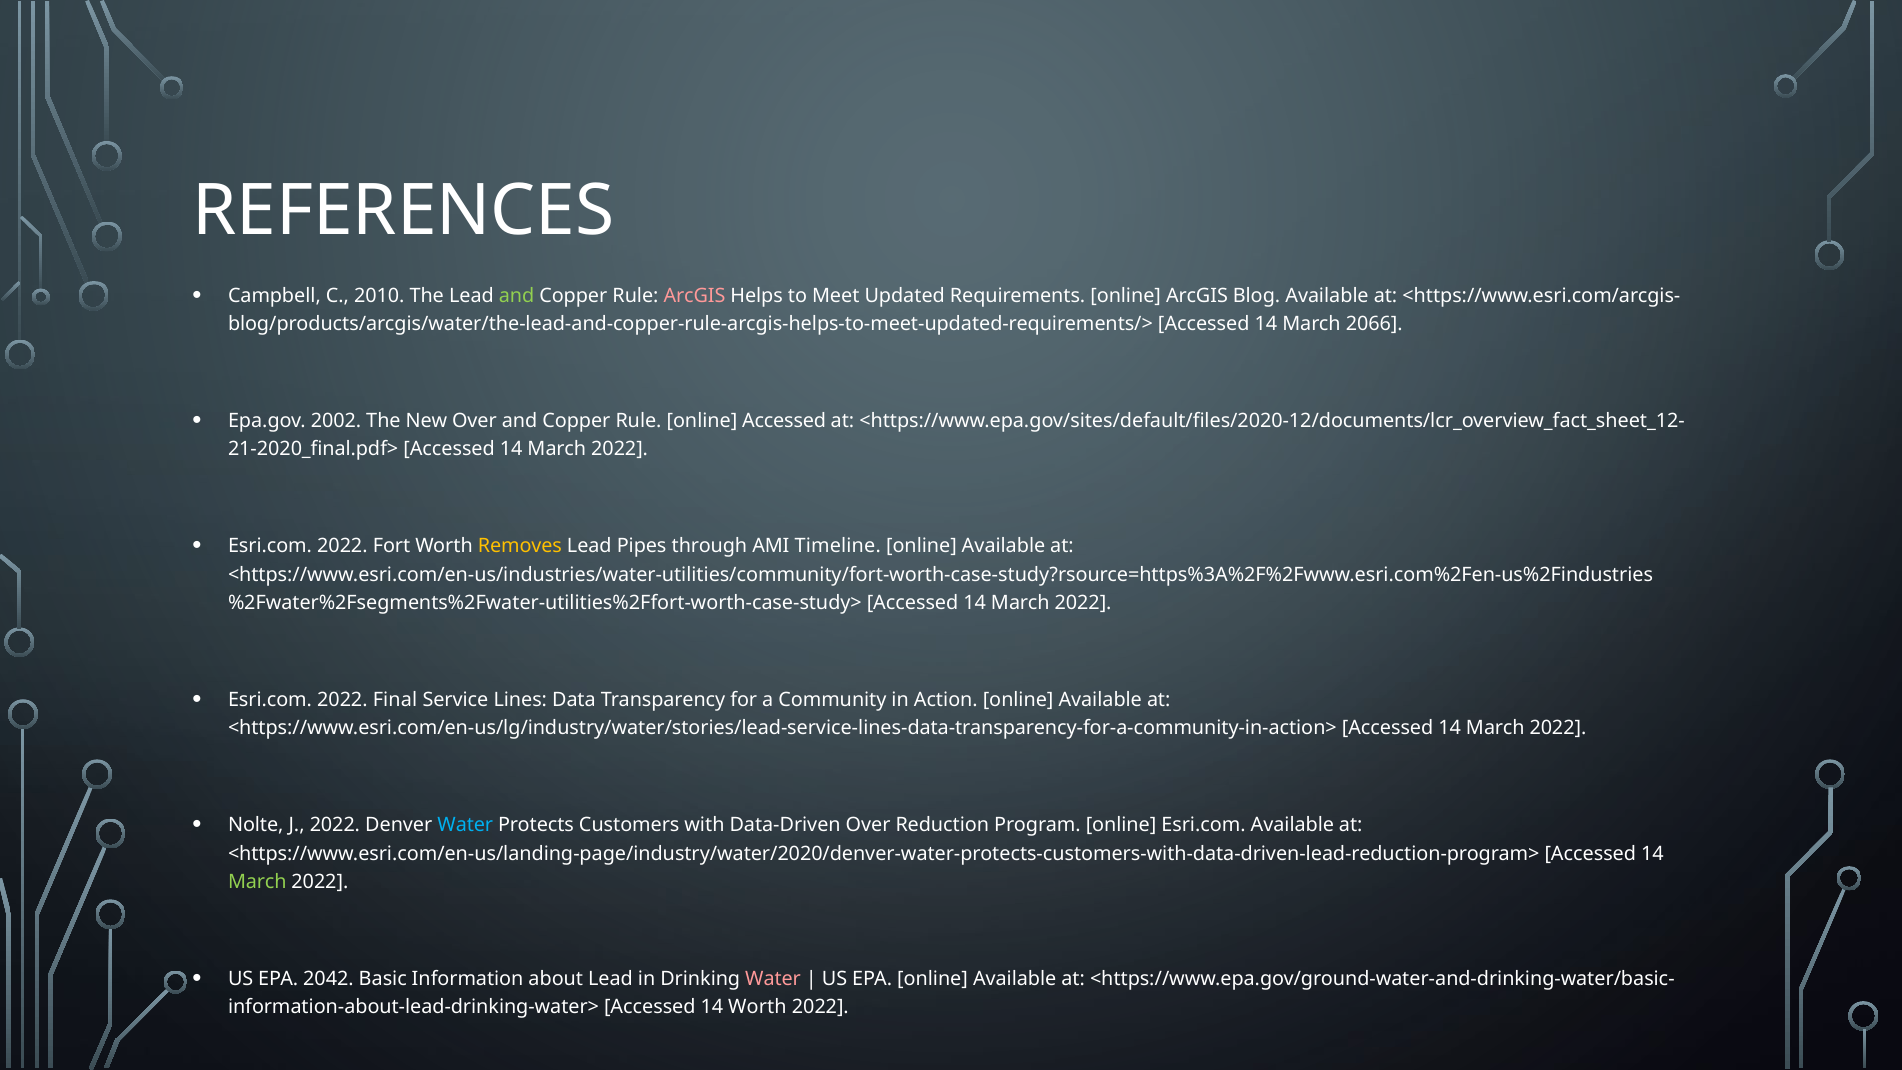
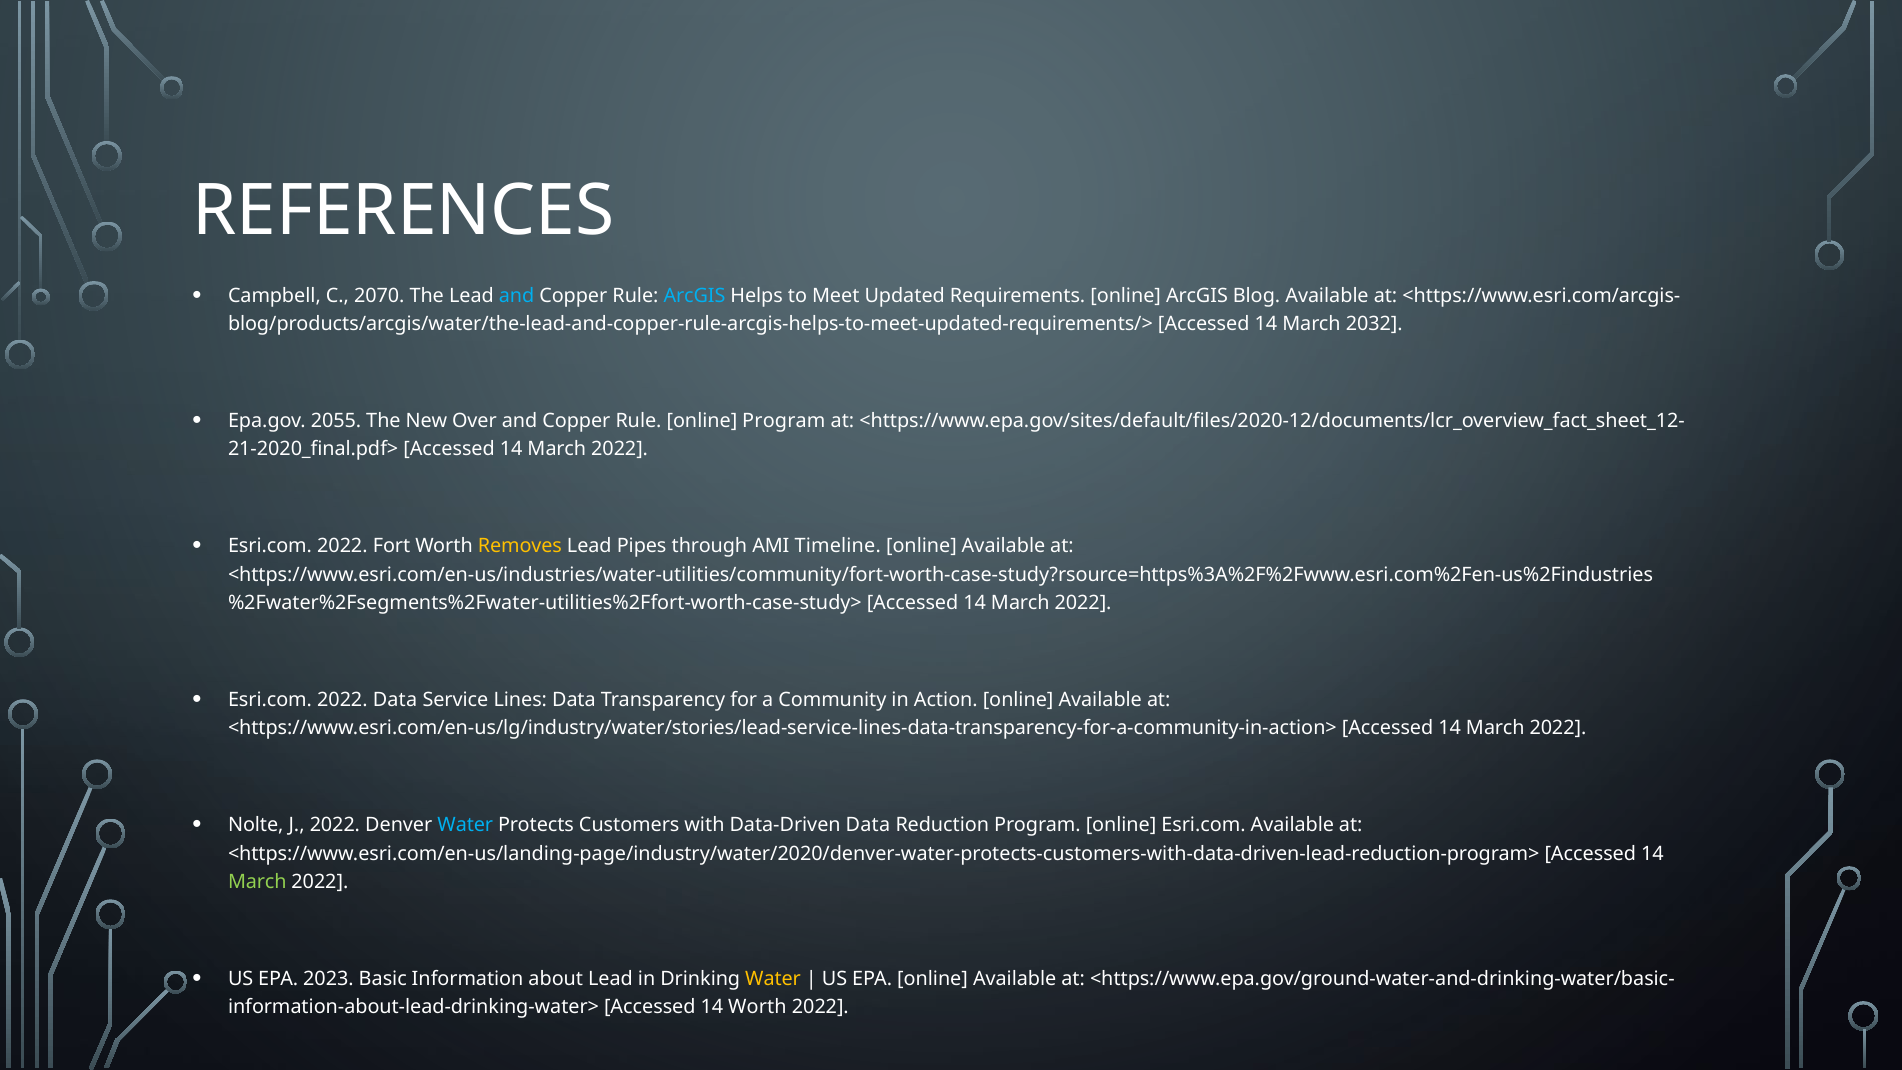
2010: 2010 -> 2070 (379, 295)
and colour: light green -> light blue (517, 295)
ArcGIS colour: pink -> light blue (694, 295)
2066: 2066 -> 2032 (1374, 324)
2002: 2002 -> 2055 (336, 421)
online Accessed: Accessed -> Program (784, 421)
2022 Final: Final -> Data (395, 700)
Data-Driven Over: Over -> Data (868, 825)
2042: 2042 -> 2023 (328, 979)
Water colour: pink -> yellow (773, 979)
